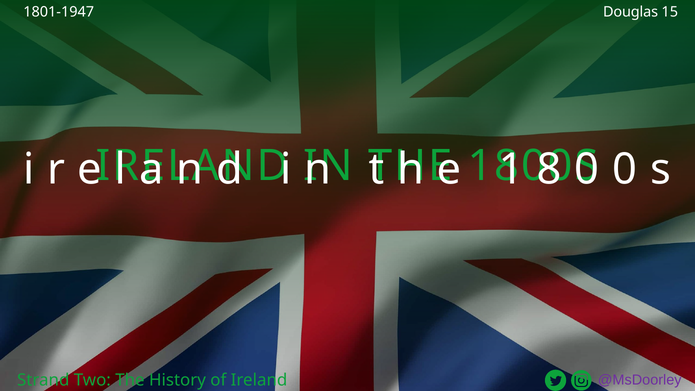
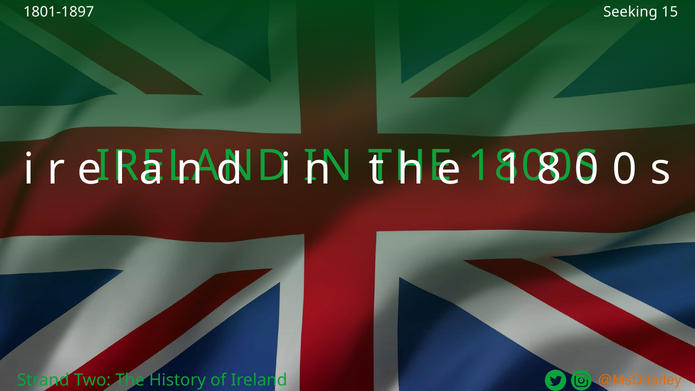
1801-1947: 1801-1947 -> 1801-1897 (59, 12)
Douglas: Douglas -> Seeking (630, 12)
@MsDoorley colour: purple -> orange (640, 380)
